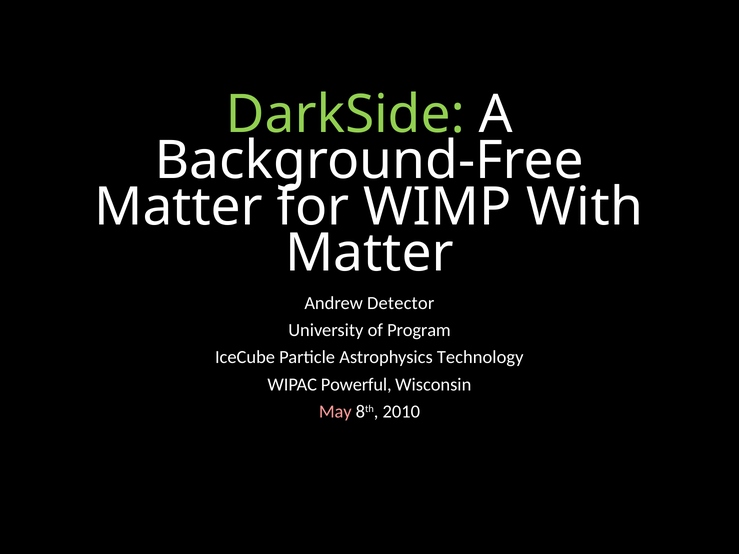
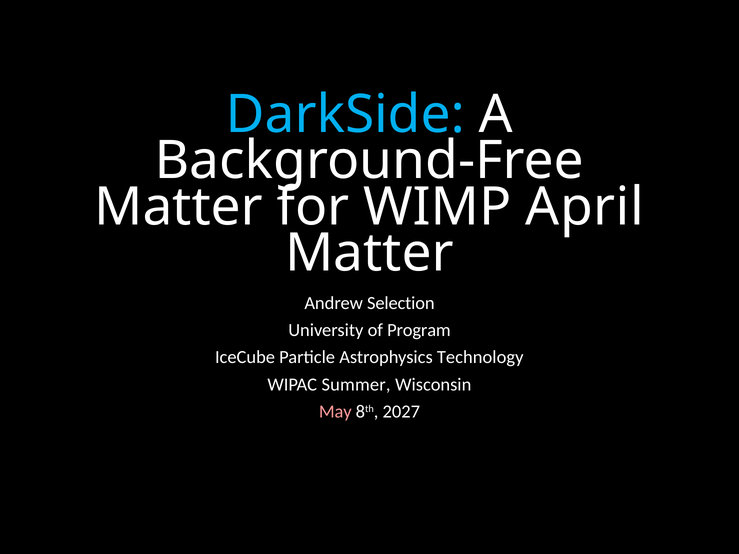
DarkSide colour: light green -> light blue (345, 115)
With: With -> April (585, 207)
Detector: Detector -> Selection (401, 303)
Powerful: Powerful -> Summer (356, 385)
2010: 2010 -> 2027 (401, 412)
